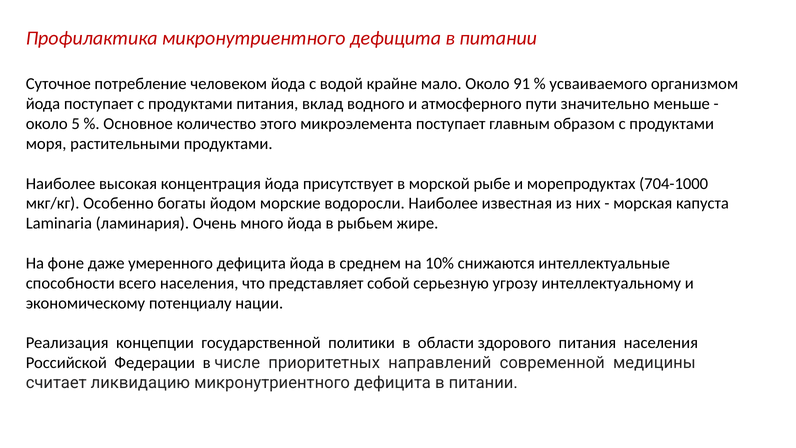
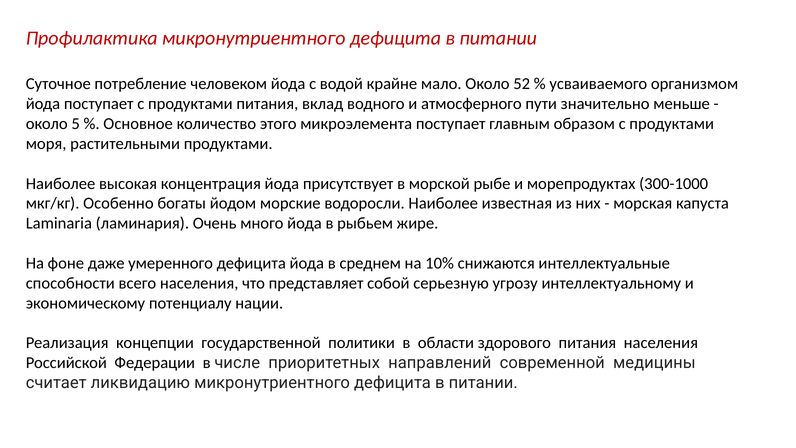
91: 91 -> 52 (522, 84)
704-1000: 704-1000 -> 300-1000 (674, 183)
